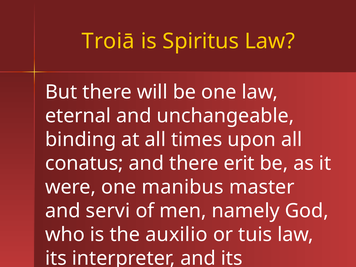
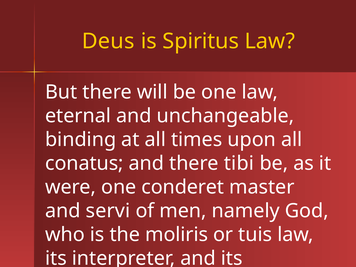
Troiā: Troiā -> Deus (108, 41)
erit: erit -> tibi (239, 163)
manibus: manibus -> conderet (183, 187)
auxilio: auxilio -> moliris (177, 235)
